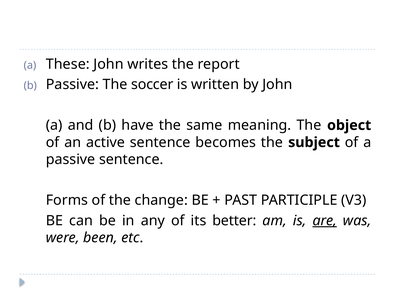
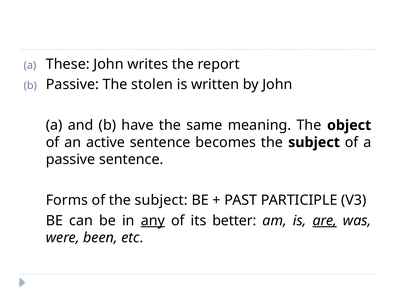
soccer: soccer -> stolen (152, 85)
of the change: change -> subject (161, 200)
any underline: none -> present (153, 221)
